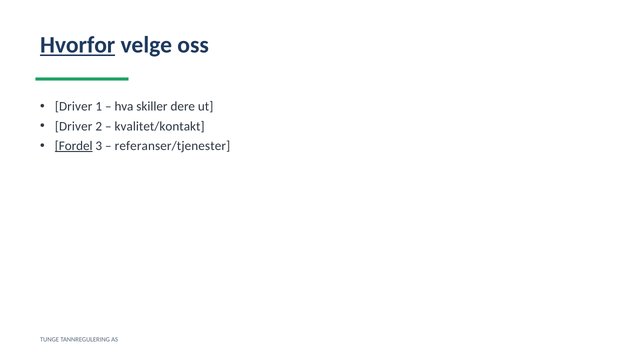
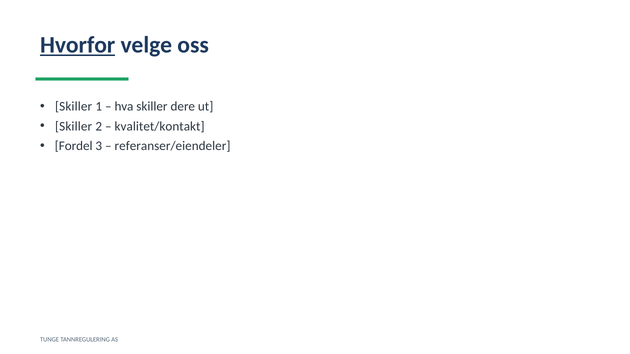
Driver: Driver -> Skiller (74, 107)
Driver: Driver -> Skiller (74, 126)
Fordel underline: present -> none (74, 146)
referanser/tjenester: referanser/tjenester -> referanser/eiendeler (172, 146)
